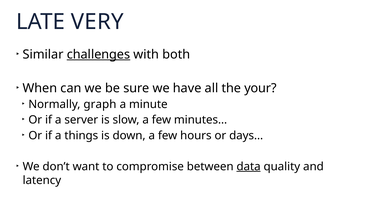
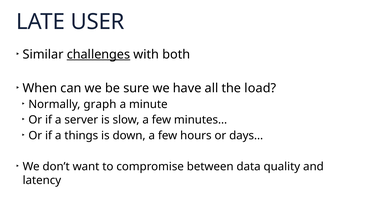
VERY: VERY -> USER (98, 22)
your: your -> load (260, 88)
data underline: present -> none (249, 167)
